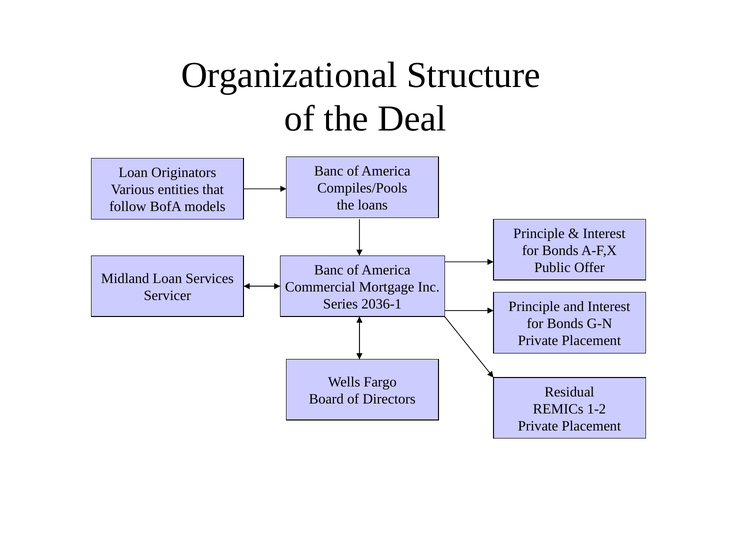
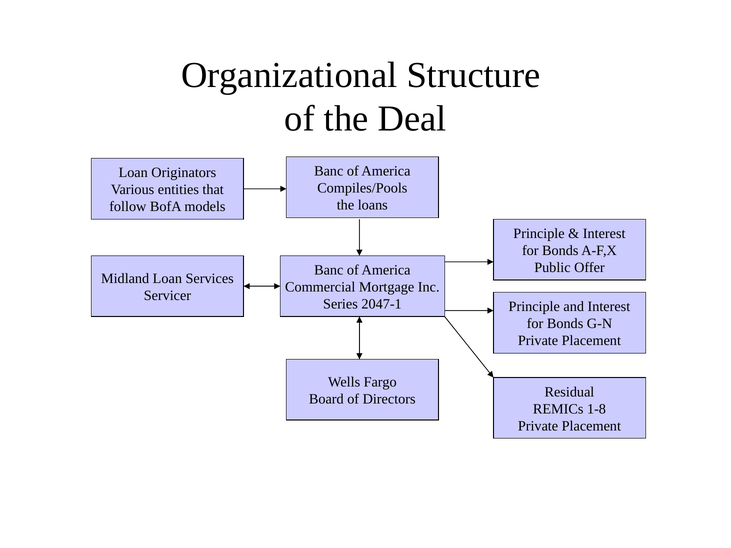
2036-1: 2036-1 -> 2047-1 (382, 304)
1-2: 1-2 -> 1-8 (597, 409)
